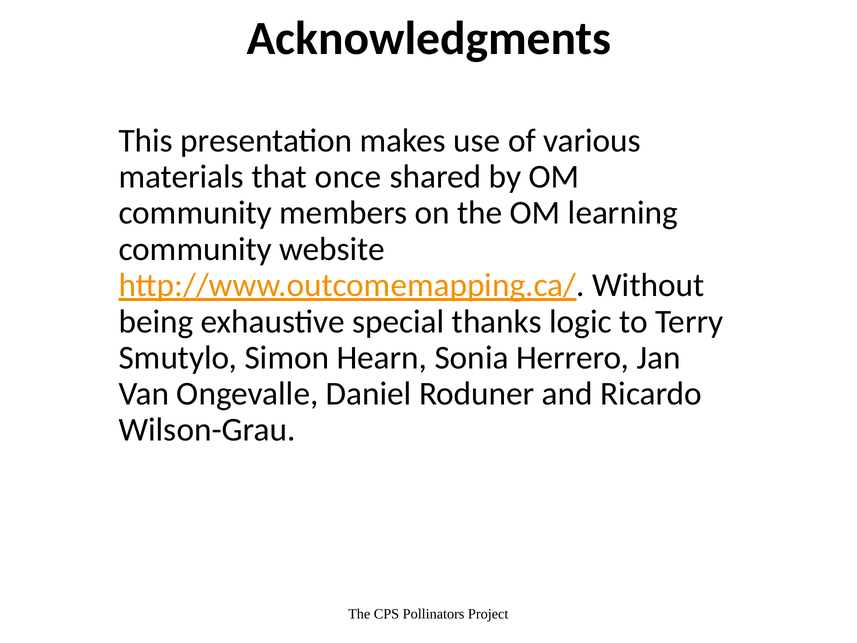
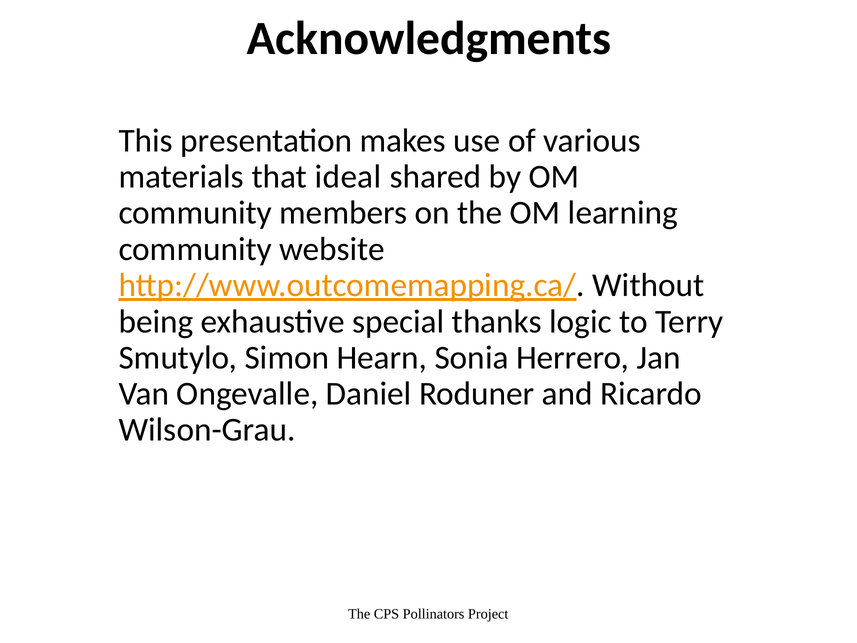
once: once -> ideal (348, 177)
